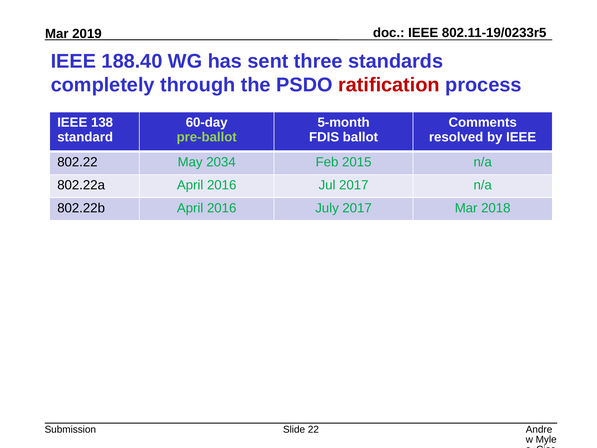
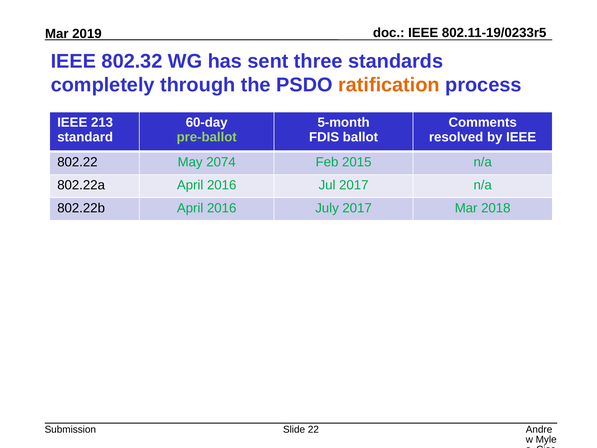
188.40: 188.40 -> 802.32 (132, 61)
ratification colour: red -> orange (389, 85)
138: 138 -> 213 (102, 122)
2034: 2034 -> 2074 (221, 162)
